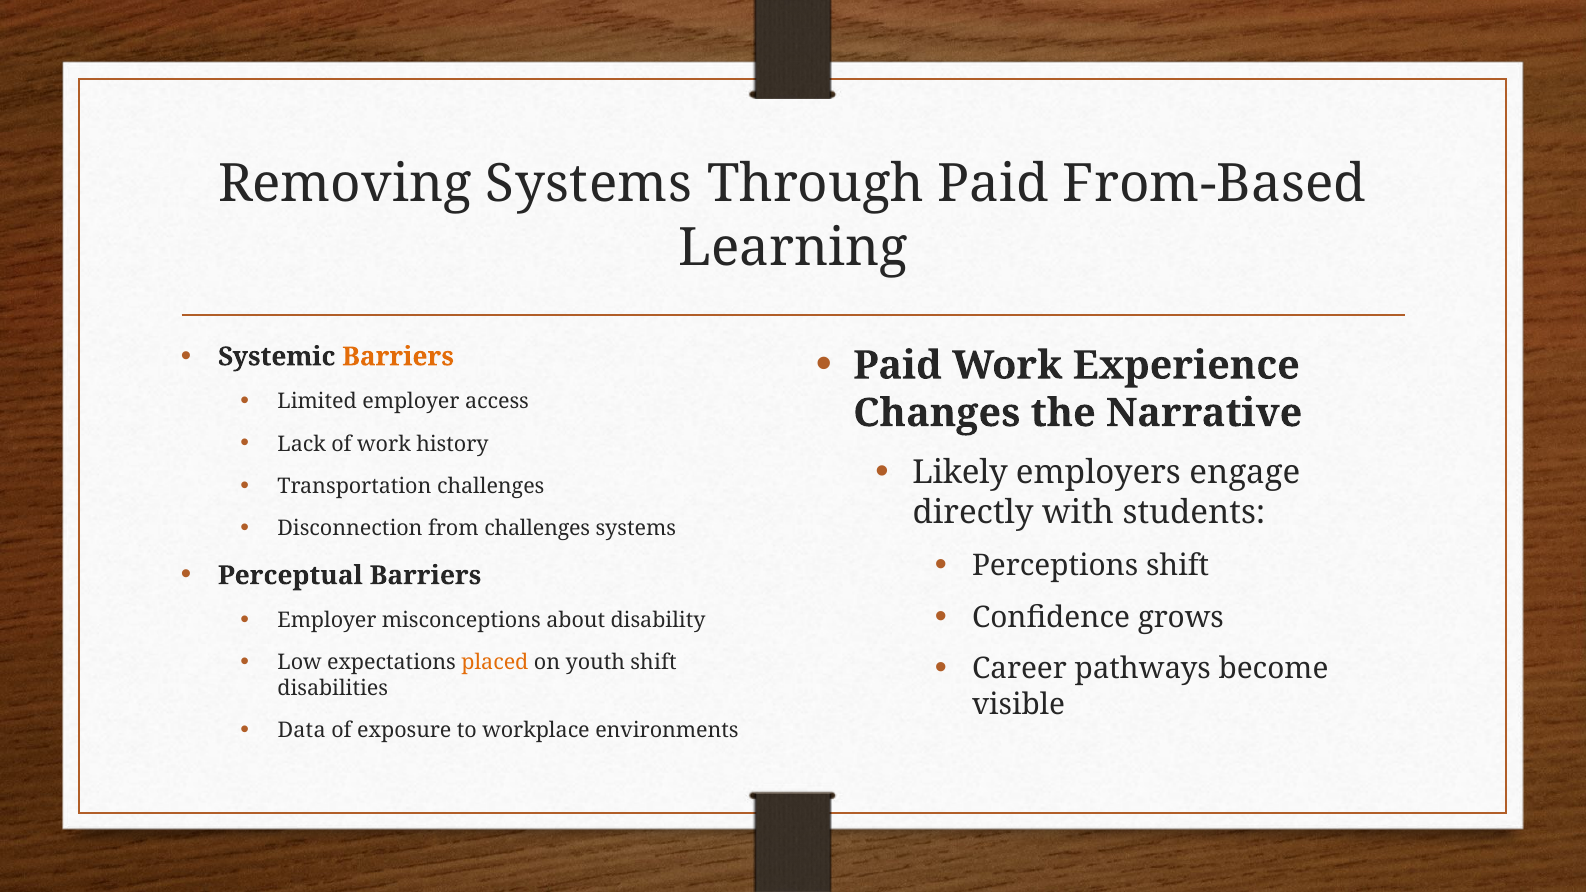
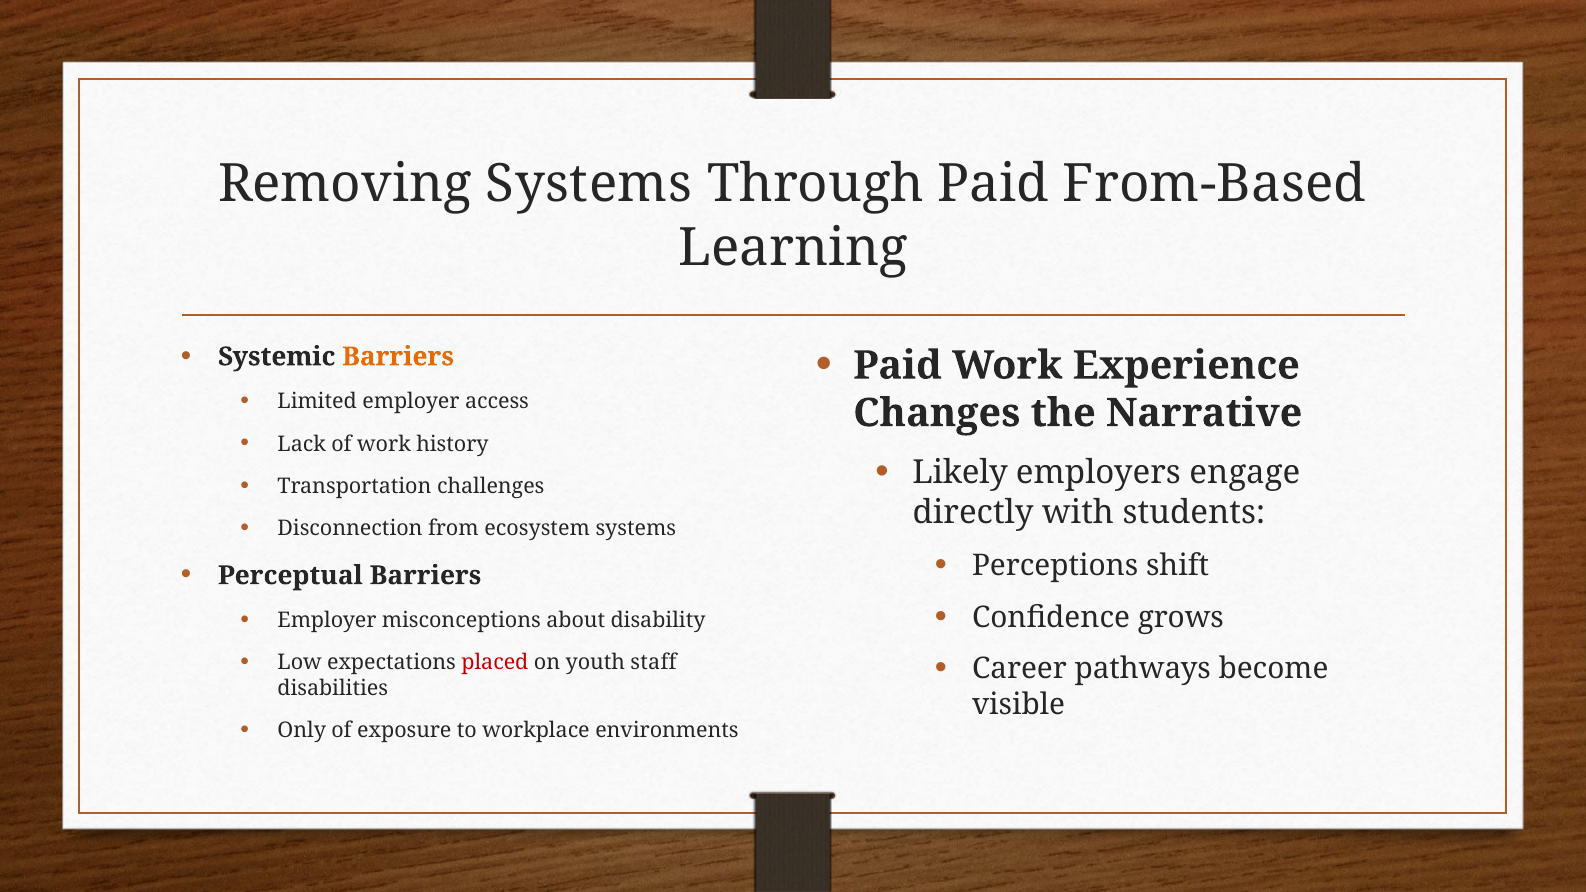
from challenges: challenges -> ecosystem (537, 529)
placed colour: orange -> red (495, 663)
youth shift: shift -> staff (654, 663)
Data: Data -> Only (302, 731)
